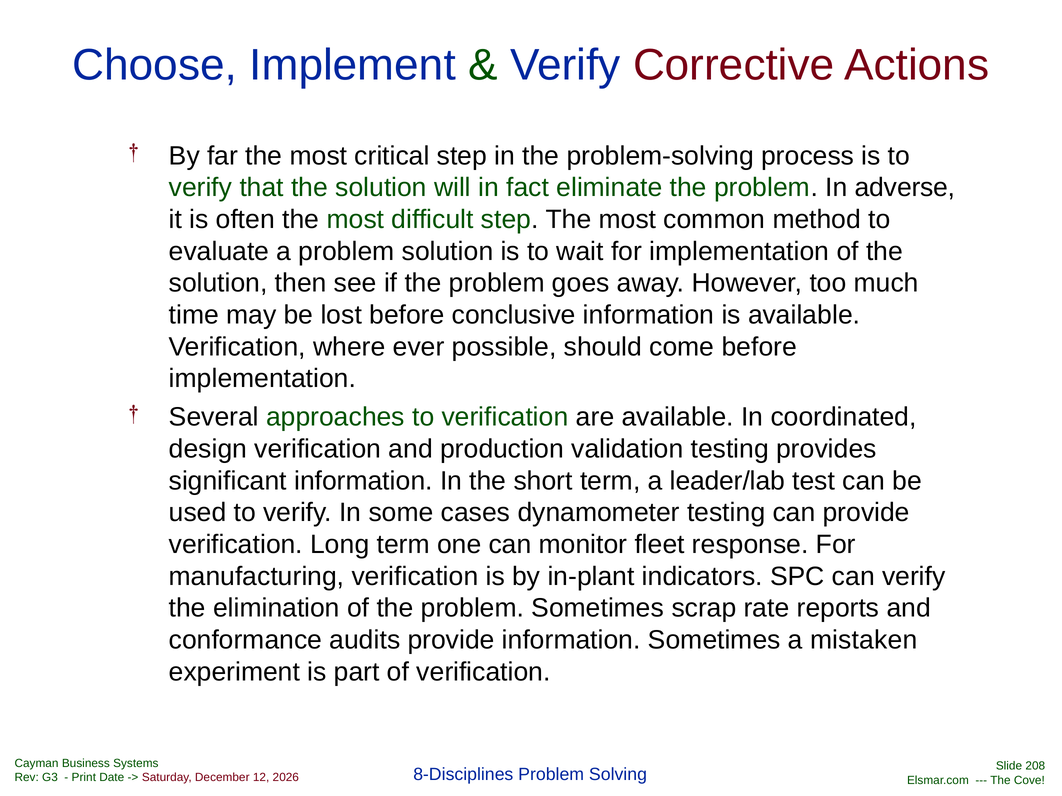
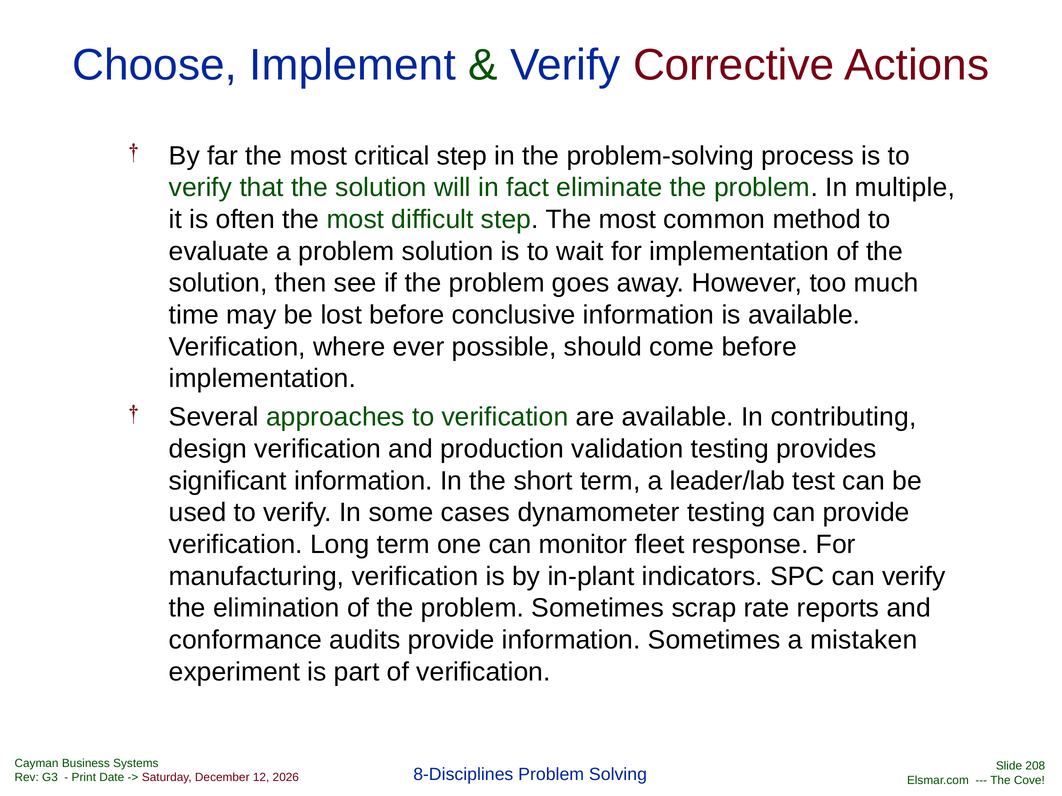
adverse: adverse -> multiple (905, 188)
coordinated: coordinated -> contributing (843, 417)
